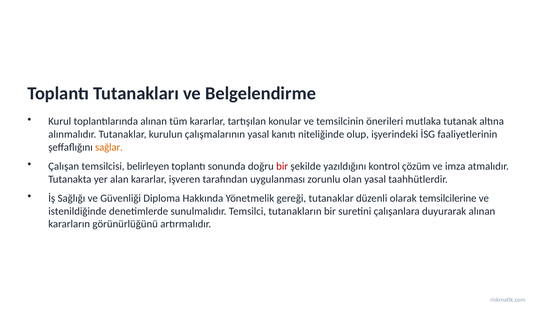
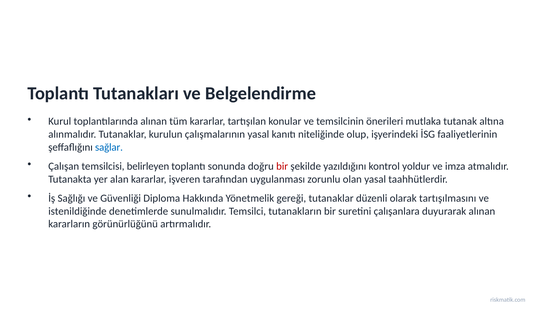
sağlar colour: orange -> blue (109, 147)
çözüm: çözüm -> yoldur (416, 166)
temsilcilerine: temsilcilerine -> tartışılmasını (448, 198)
